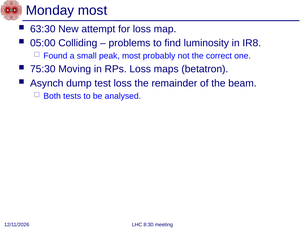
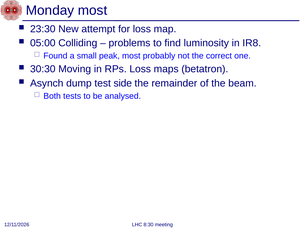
63:30: 63:30 -> 23:30 (43, 29)
75:30: 75:30 -> 30:30 (43, 69)
test loss: loss -> side (123, 84)
